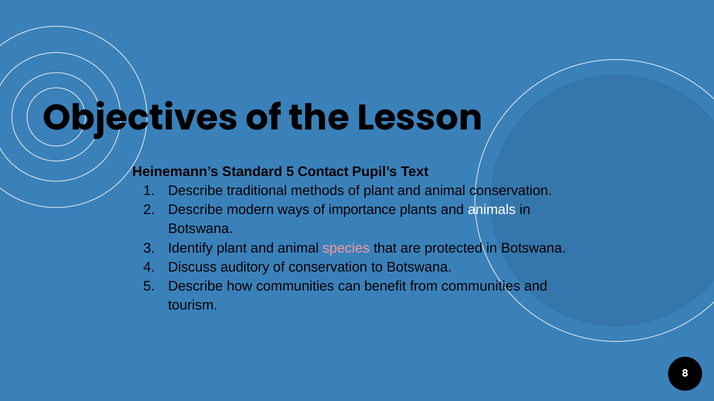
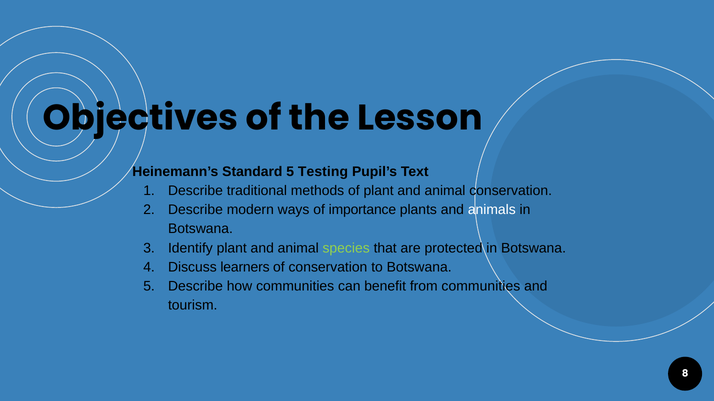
Contact: Contact -> Testing (323, 172)
species colour: pink -> light green (346, 248)
auditory: auditory -> learners (245, 268)
